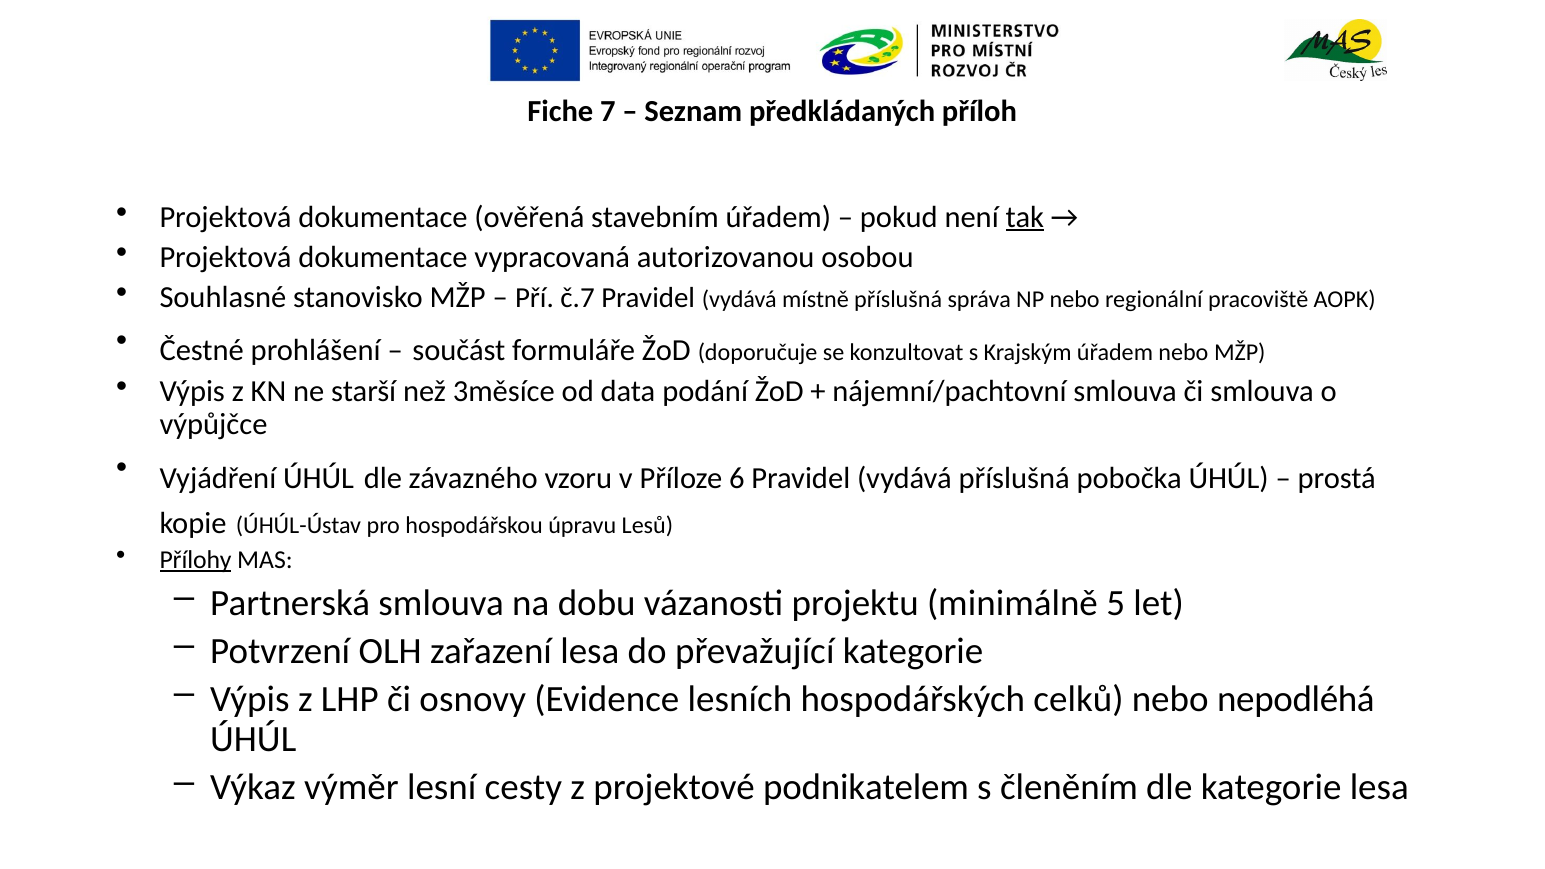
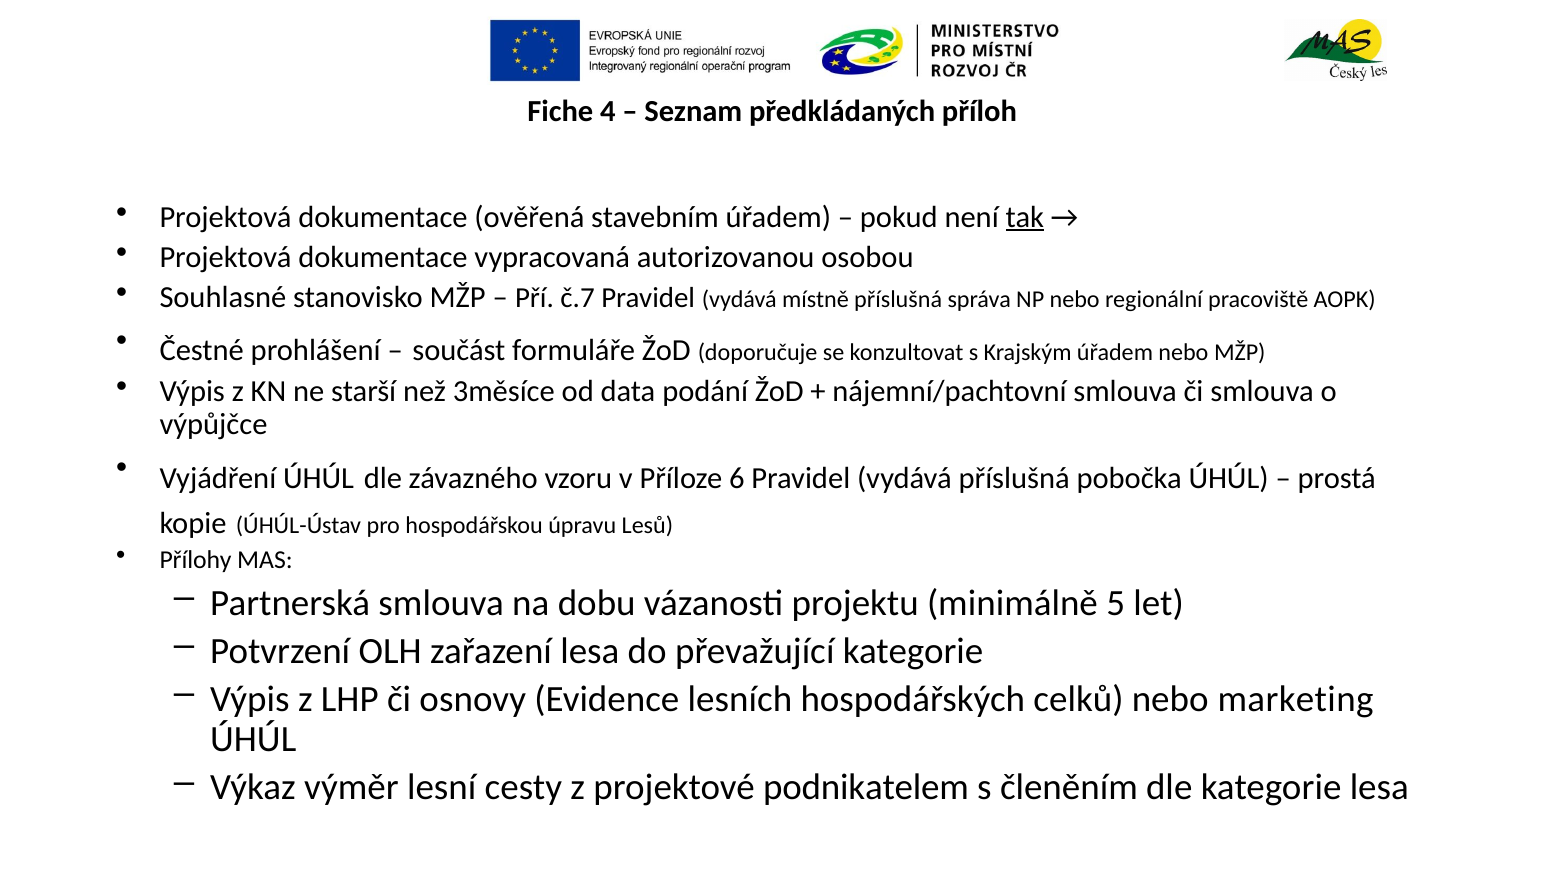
7: 7 -> 4 (608, 111)
Přílohy underline: present -> none (196, 560)
nepodléhá: nepodléhá -> marketing (1296, 699)
